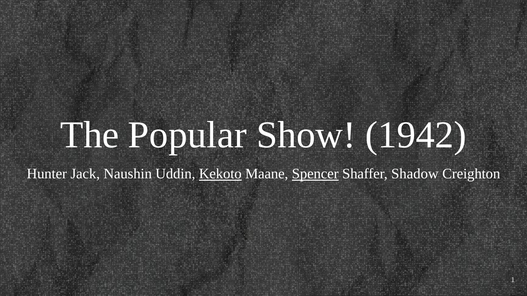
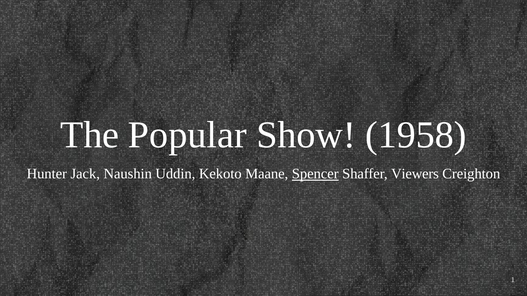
1942: 1942 -> 1958 (416, 135)
Kekoto underline: present -> none (220, 174)
Shadow: Shadow -> Viewers (415, 174)
